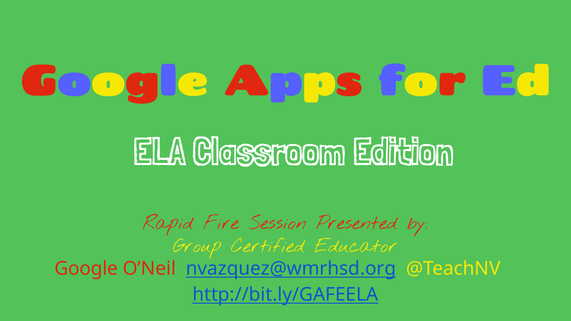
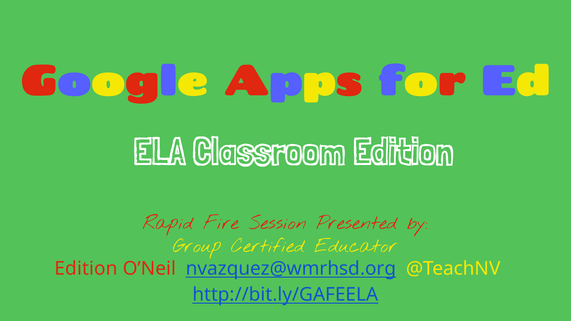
Google: Google -> Edition (86, 269)
